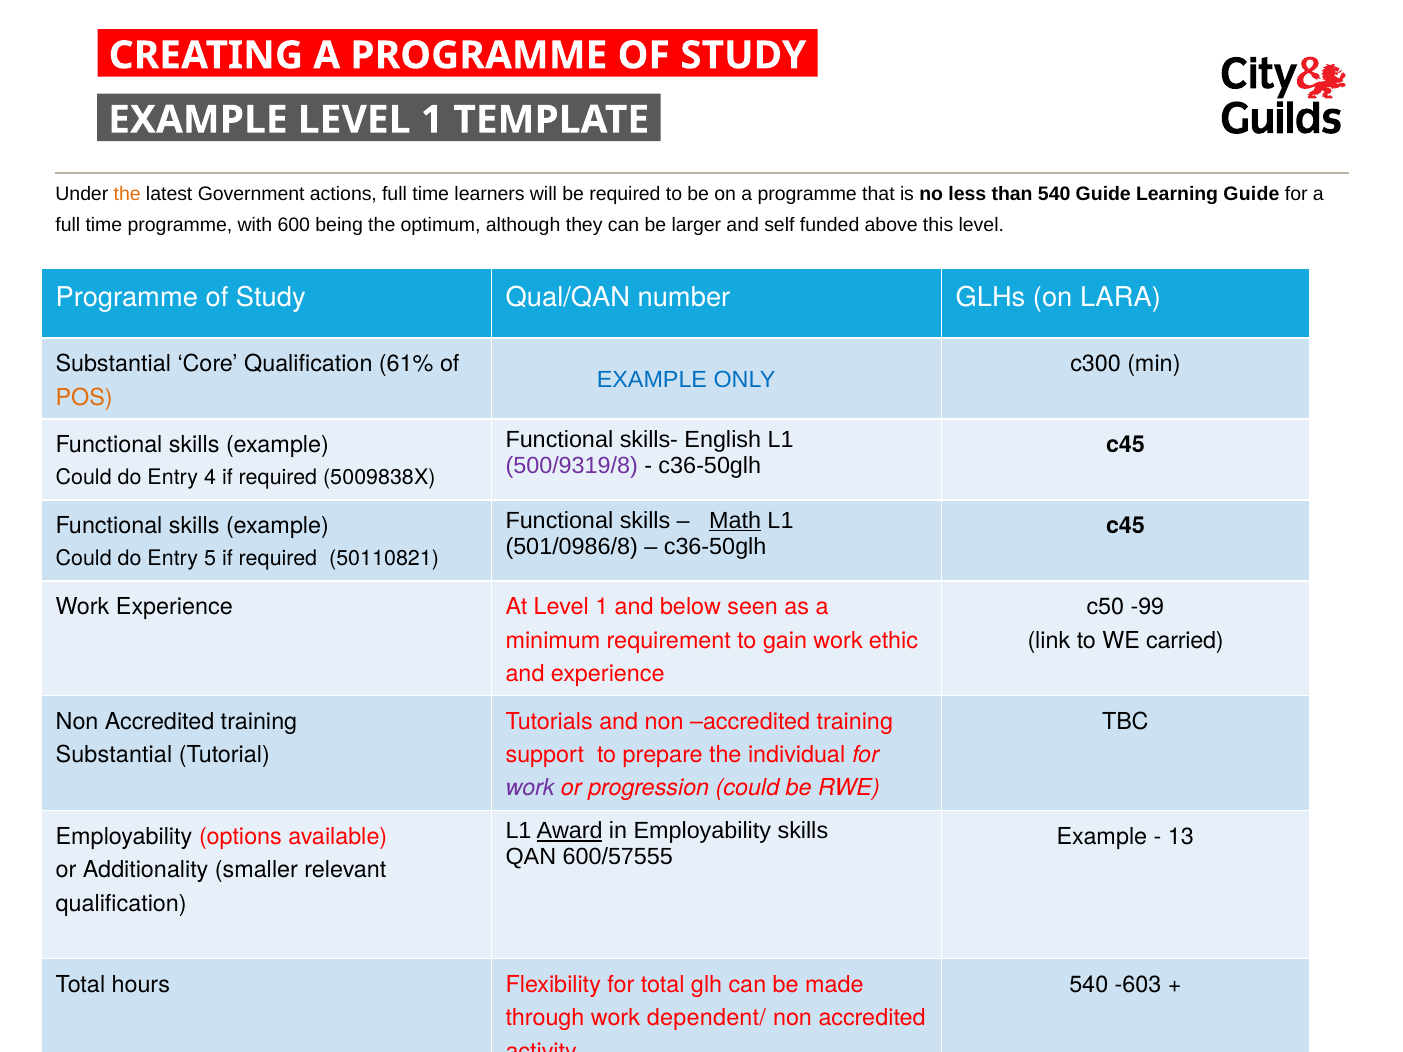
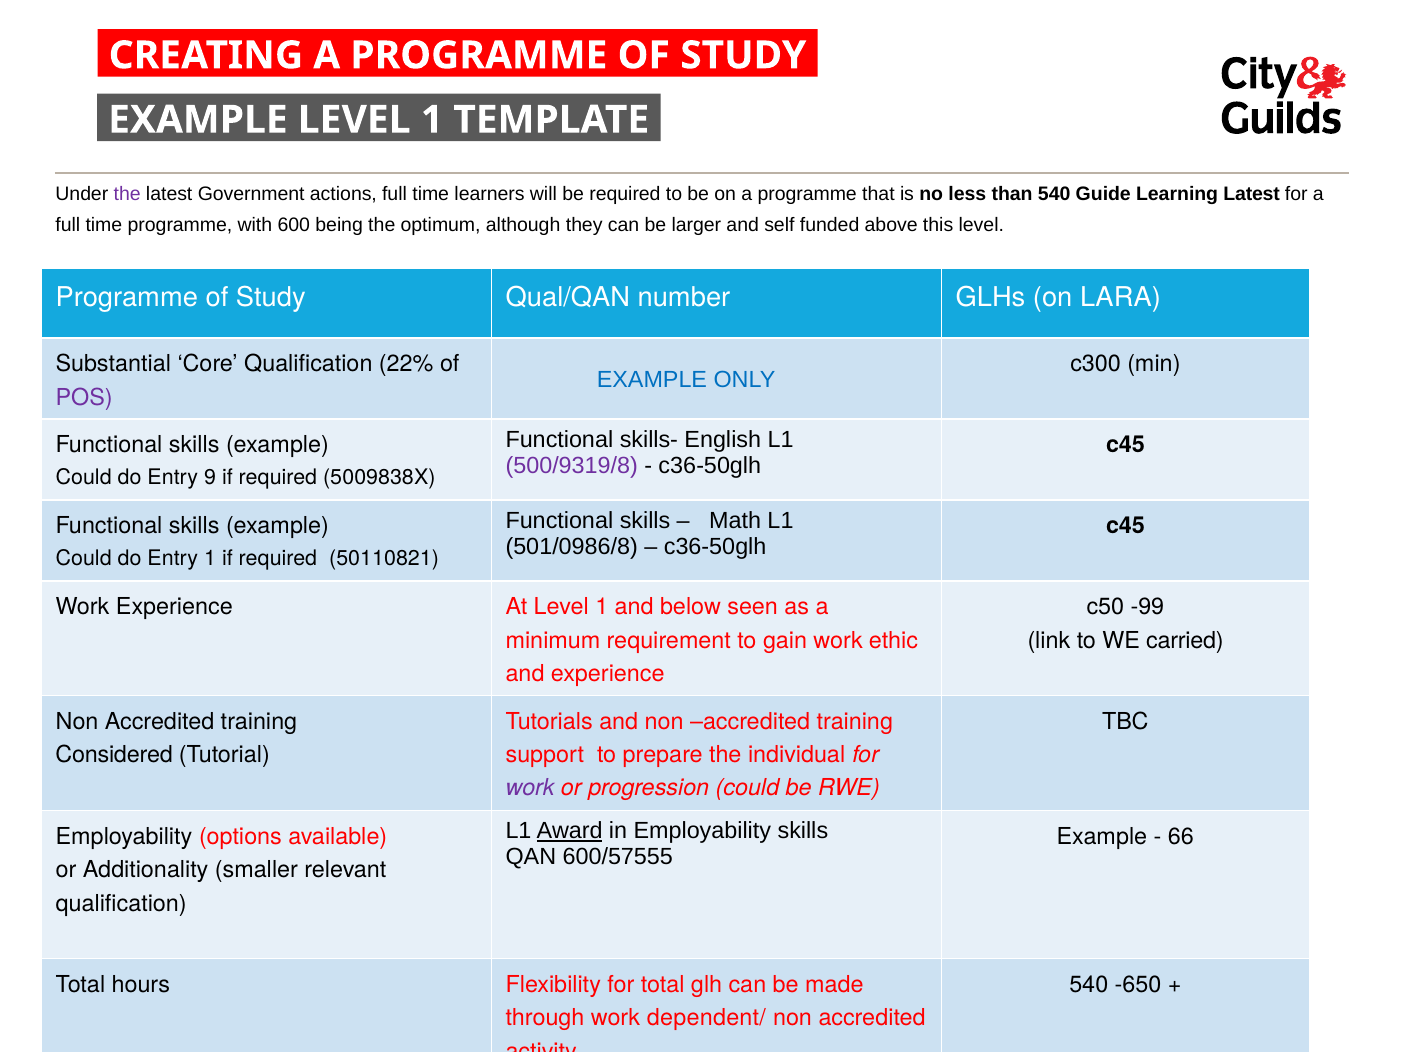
the colour: orange -> purple (127, 194)
Learning Guide: Guide -> Latest (1252, 194)
61%: 61% -> 22% (406, 364)
POS colour: orange -> purple (84, 398)
4: 4 -> 9 (210, 477)
Math underline: present -> none (735, 521)
Entry 5: 5 -> 1 (210, 558)
Substantial: Substantial -> Considered (114, 755)
13: 13 -> 66 (1181, 837)
-603: -603 -> -650 (1138, 985)
